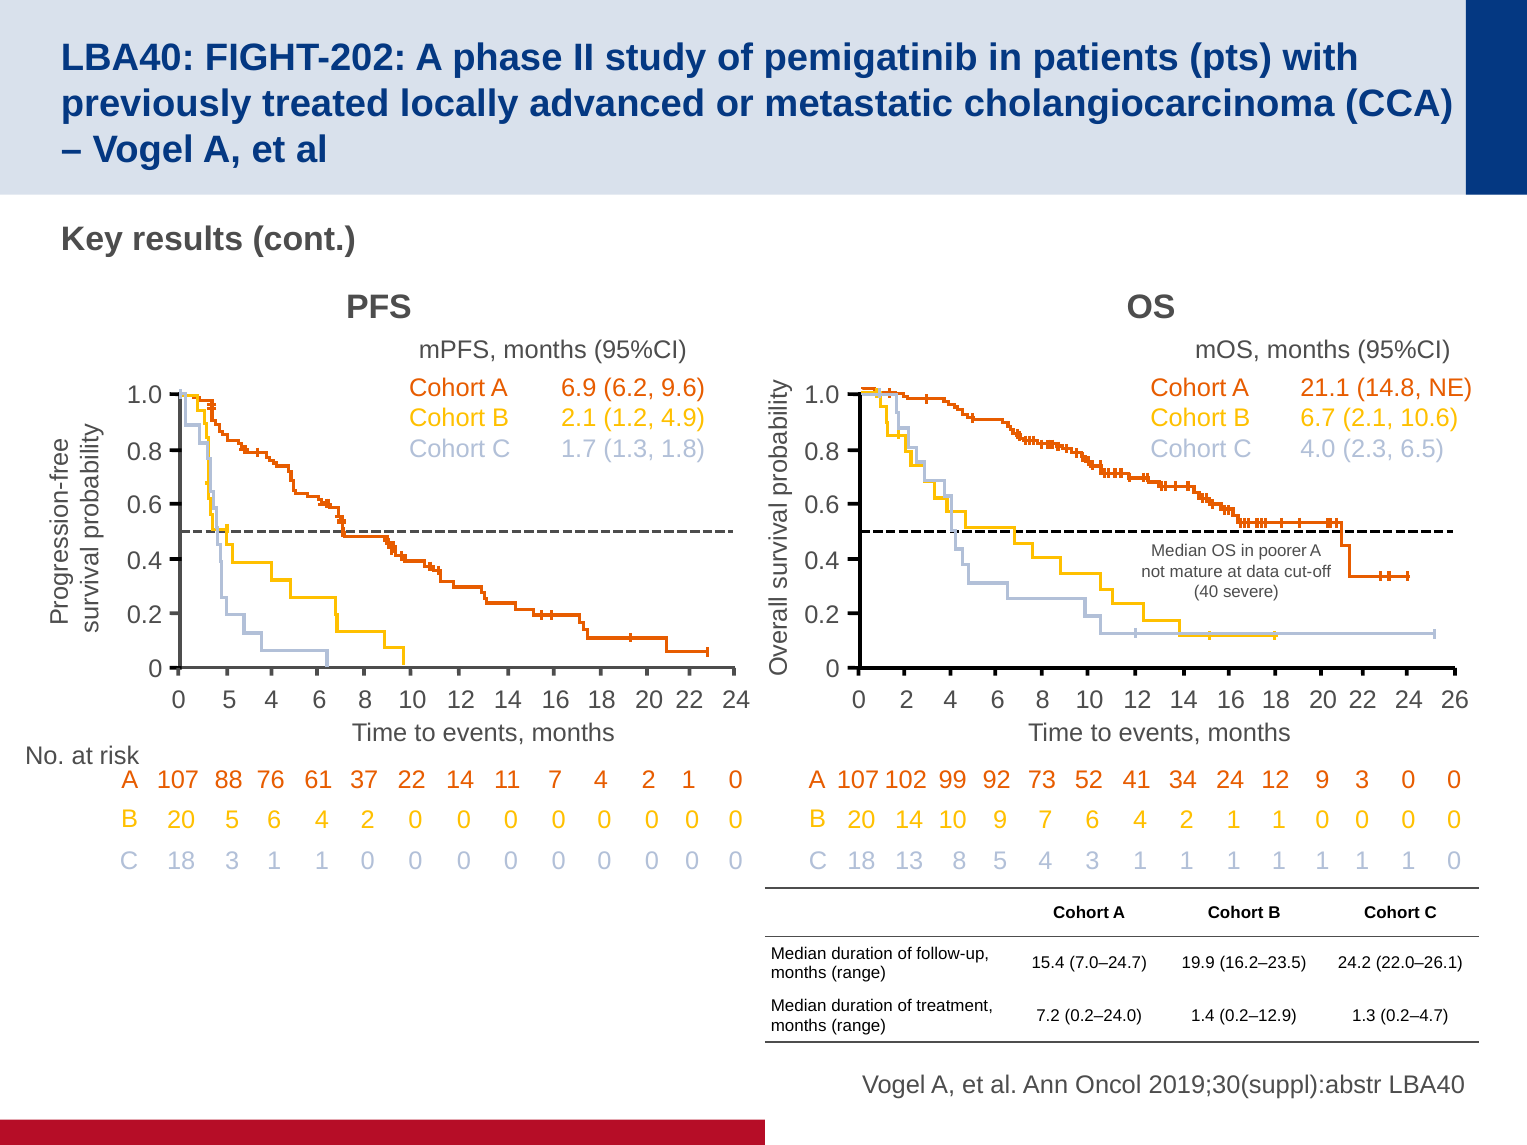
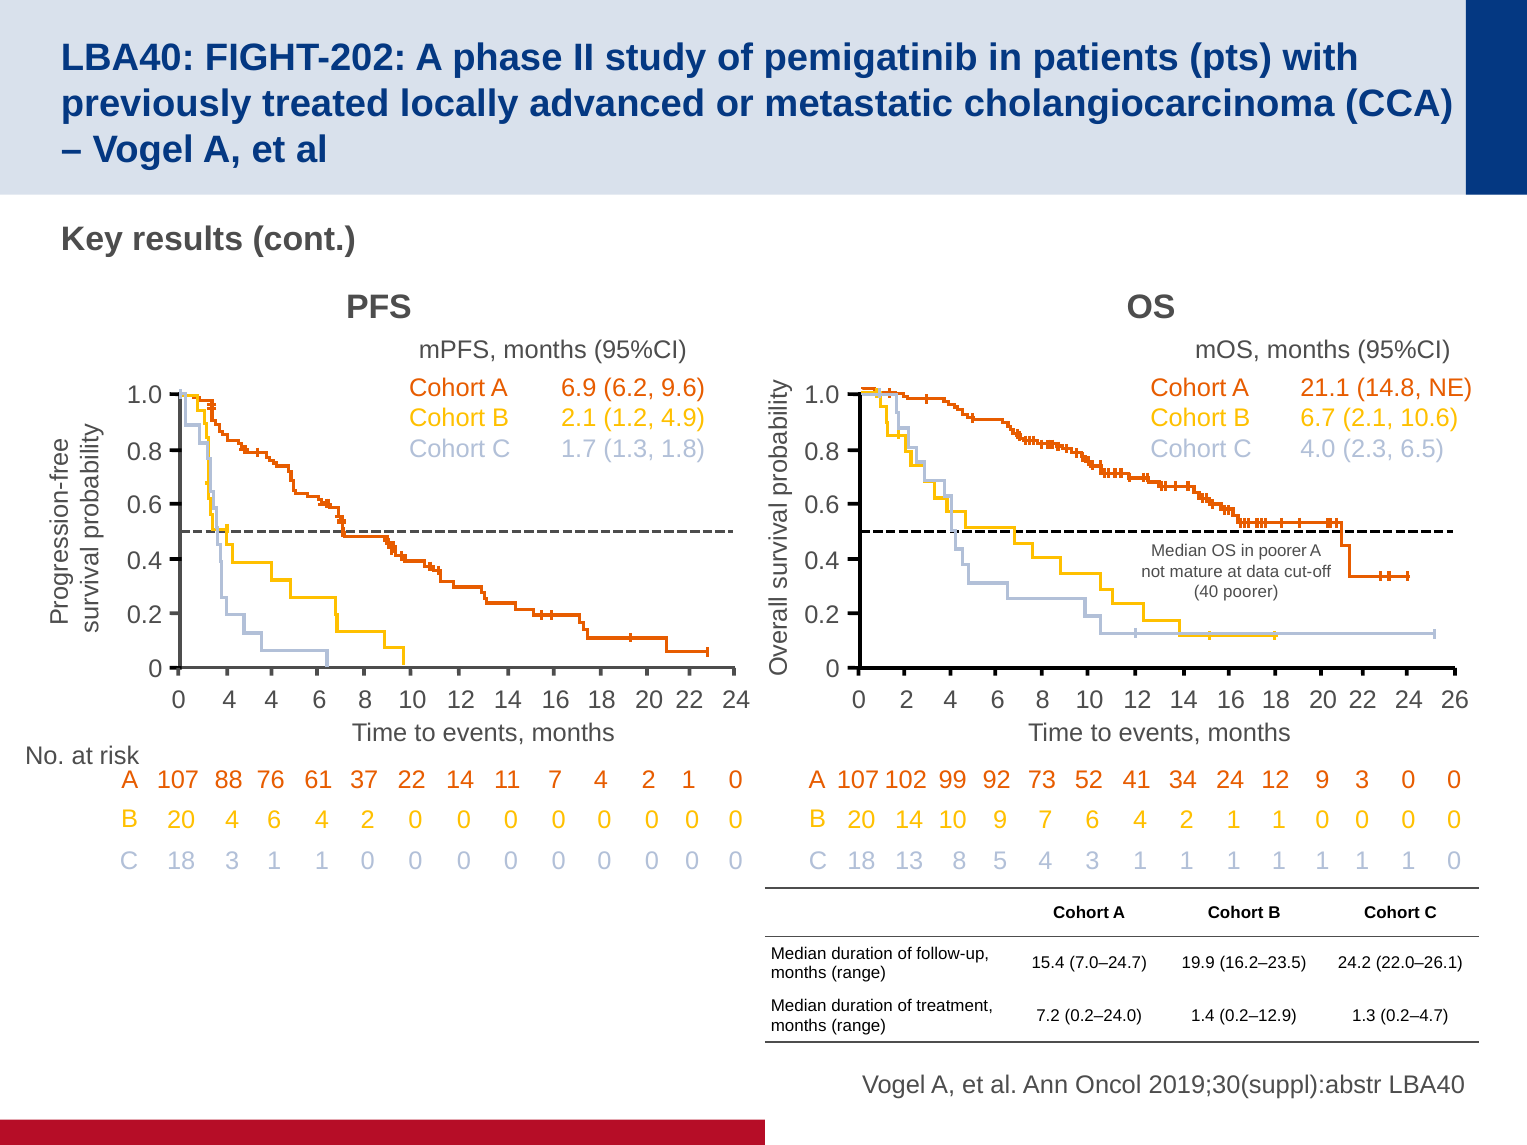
40 severe: severe -> poorer (1251, 592)
5: 5 -> 4 (230, 700)
20 5: 5 -> 4 (232, 820)
